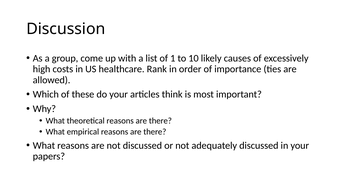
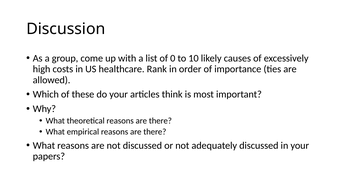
1: 1 -> 0 (173, 58)
